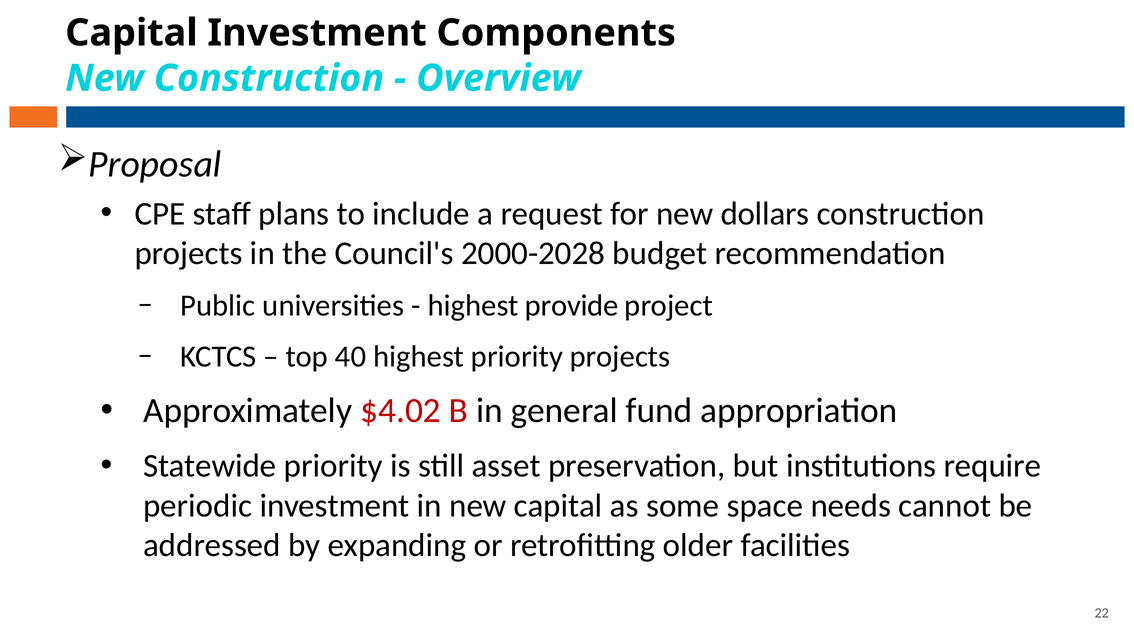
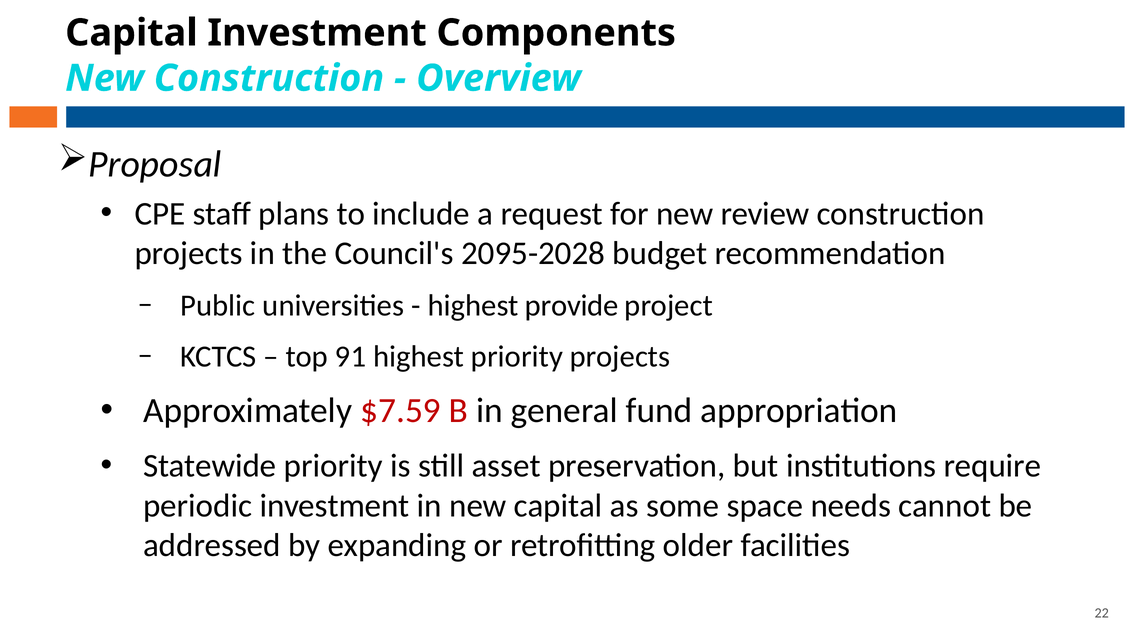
dollars: dollars -> review (765, 214)
2000-2028: 2000-2028 -> 2095-2028 (533, 253)
40: 40 -> 91 (351, 357)
$4.02: $4.02 -> $7.59 (401, 411)
